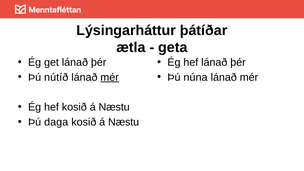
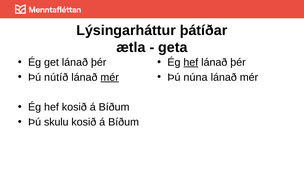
hef underline: none -> present (191, 62)
hef kosið á Næstu: Næstu -> Bíðum (114, 107)
daga: daga -> skulu (56, 122)
Næstu: Næstu -> Bíðum (124, 122)
